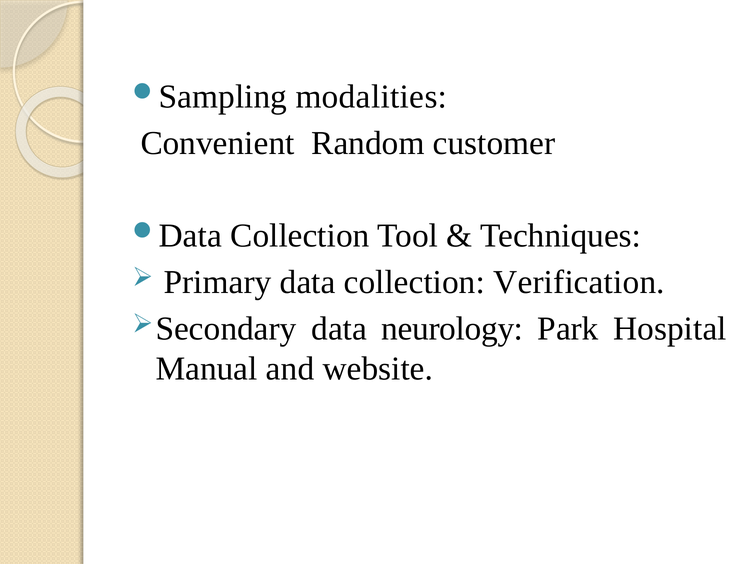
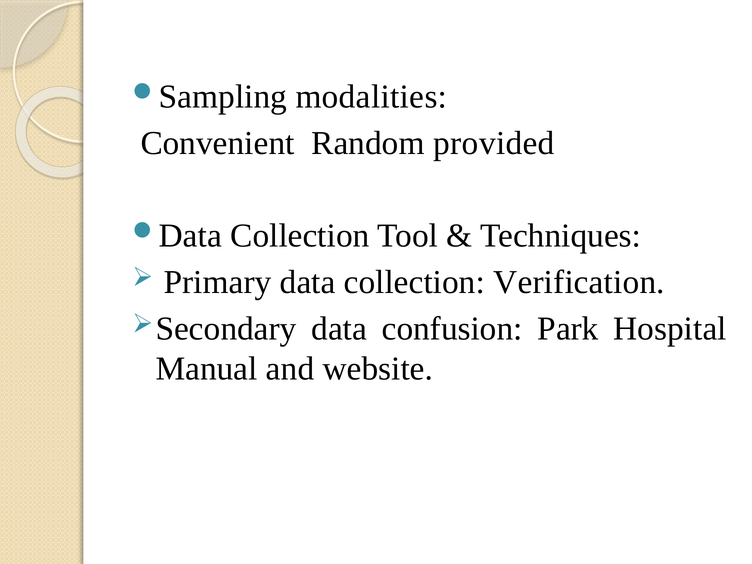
customer: customer -> provided (494, 143)
neurology: neurology -> confusion (452, 329)
